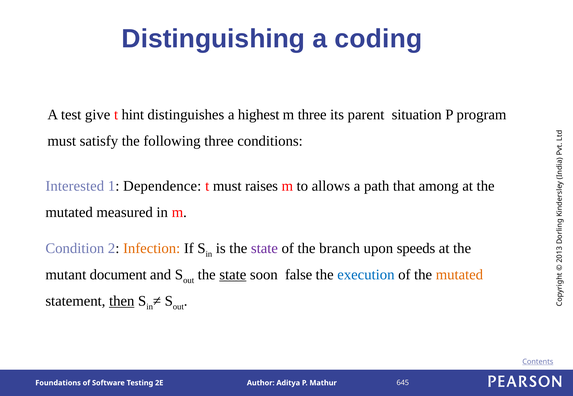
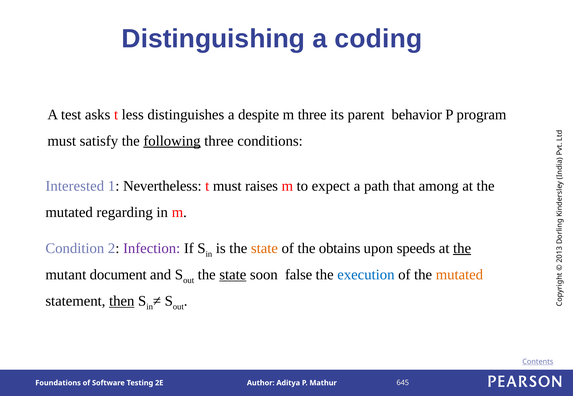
give: give -> asks (98, 115)
hint: hint -> less (133, 115)
highest: highest -> despite (259, 115)
situation: situation -> behavior (417, 115)
following underline: none -> present (172, 141)
Dependence: Dependence -> Nevertheless (162, 186)
allows: allows -> expect (331, 186)
measured: measured -> regarding (125, 213)
Infection colour: orange -> purple (152, 249)
state colour: purple -> orange (264, 249)
branch: branch -> obtains (340, 249)
the underline: none -> present (462, 249)
